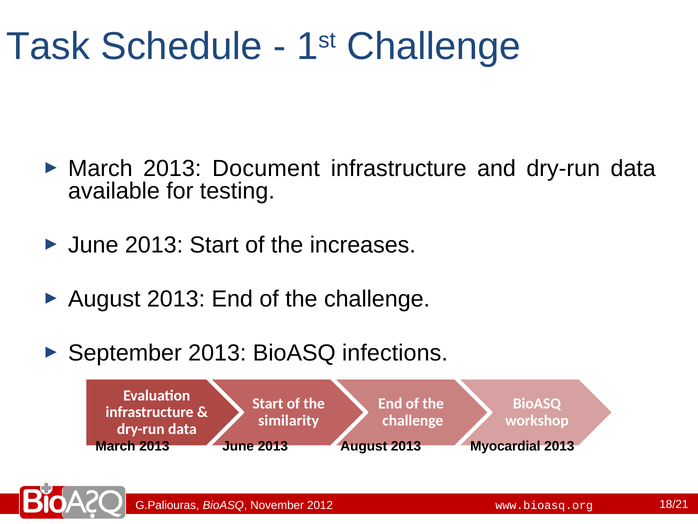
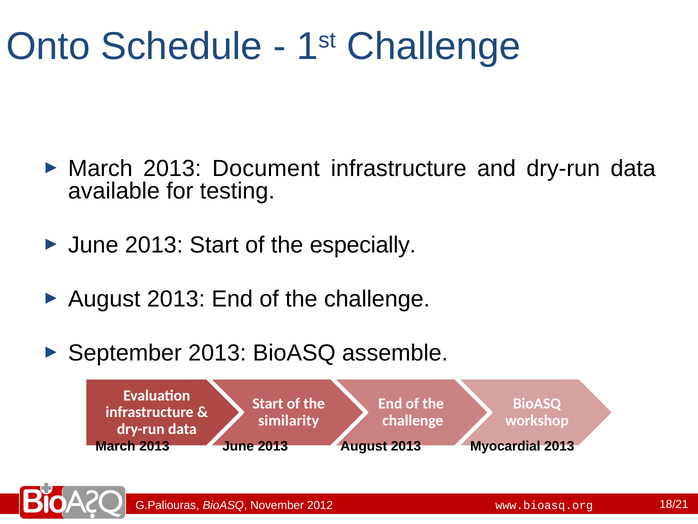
Task: Task -> Onto (48, 46)
increases: increases -> especially (363, 245)
infections: infections -> assemble (395, 353)
